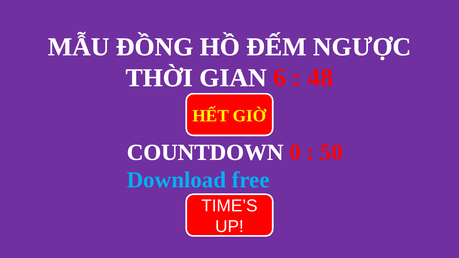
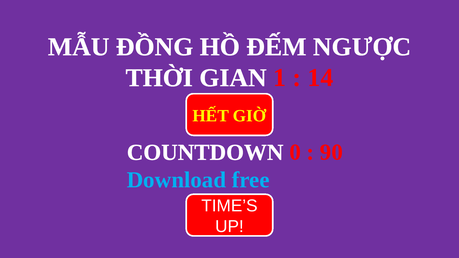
6: 6 -> 1 (280, 78)
48: 48 -> 14 (321, 78)
50: 50 -> 90 (331, 152)
